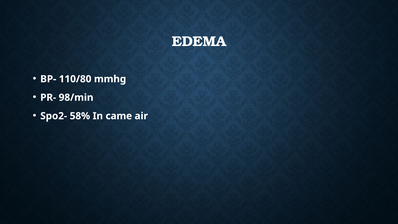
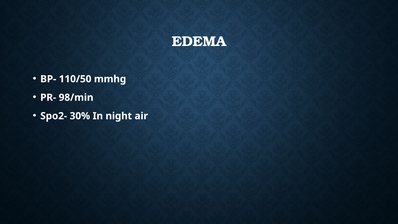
110/80: 110/80 -> 110/50 (75, 79)
58%: 58% -> 30% (80, 116)
came: came -> night (119, 116)
